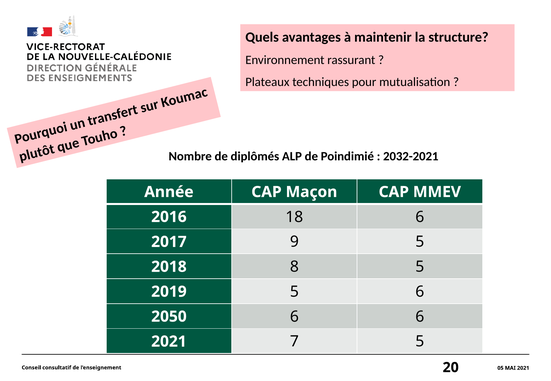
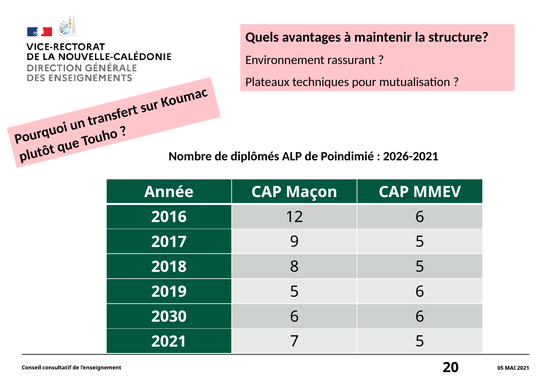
2032-2021: 2032-2021 -> 2026-2021 (411, 157)
18: 18 -> 12 (294, 217)
2050: 2050 -> 2030 (169, 317)
